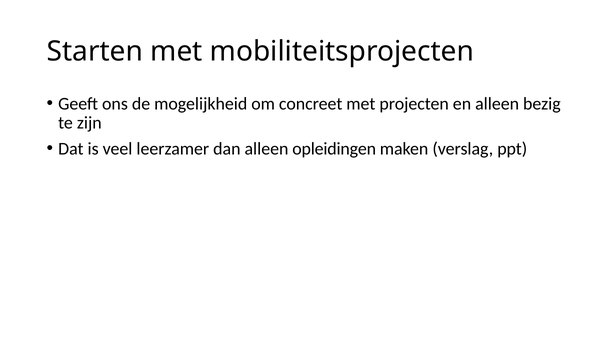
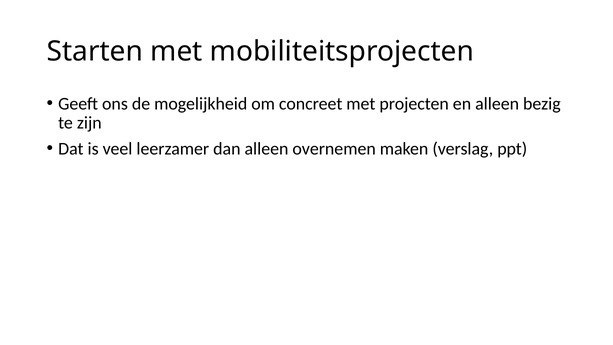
opleidingen: opleidingen -> overnemen (334, 149)
